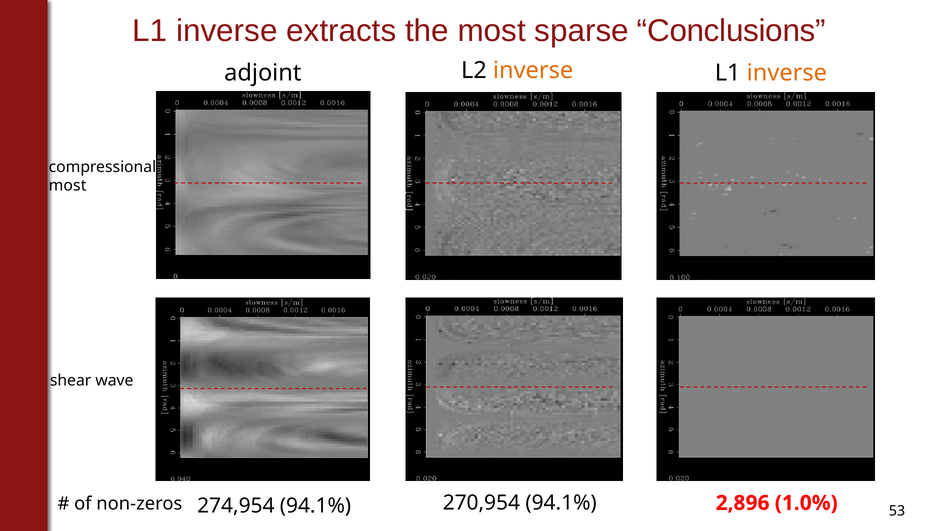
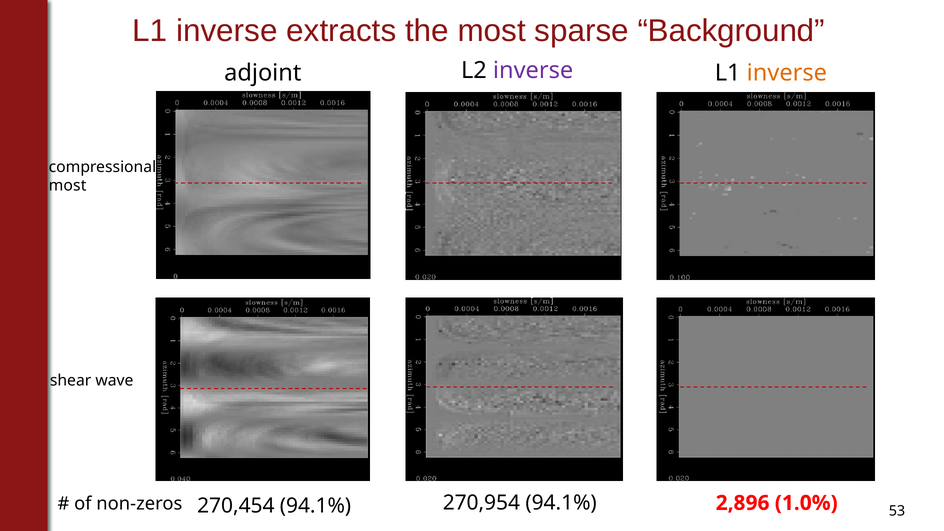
Conclusions: Conclusions -> Background (731, 31)
inverse colour: orange -> purple (533, 71)
274,954: 274,954 -> 270,454 (236, 506)
